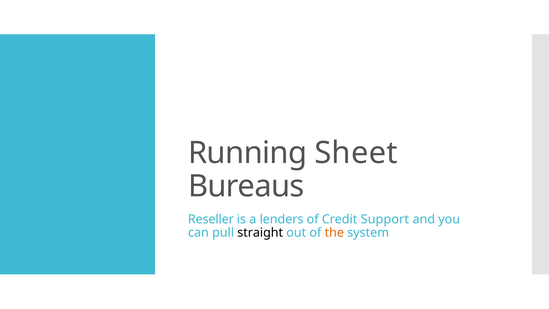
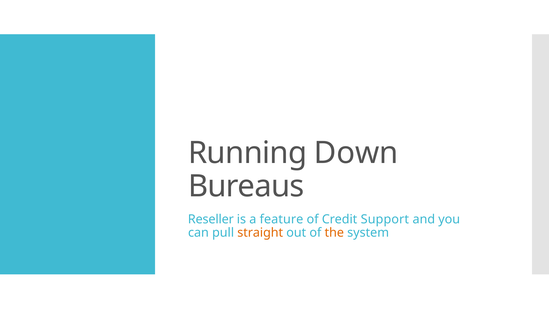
Sheet: Sheet -> Down (356, 153)
lenders: lenders -> feature (281, 219)
straight colour: black -> orange (260, 233)
